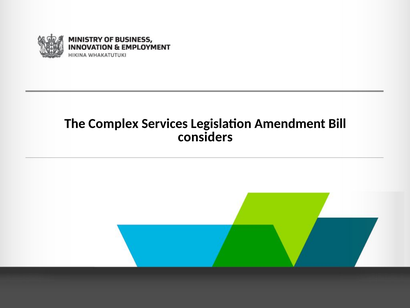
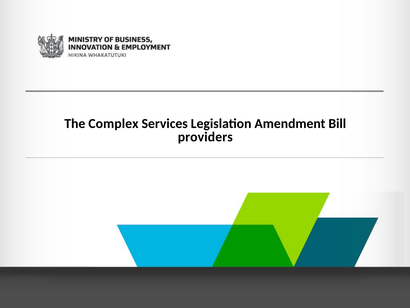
considers: considers -> providers (205, 137)
